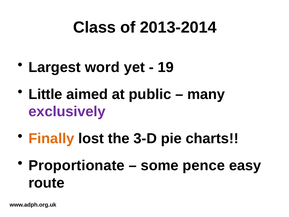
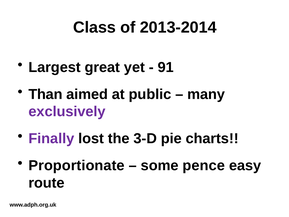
word: word -> great (102, 67)
19: 19 -> 91 (166, 67)
Little: Little -> Than (45, 94)
Finally colour: orange -> purple (51, 138)
